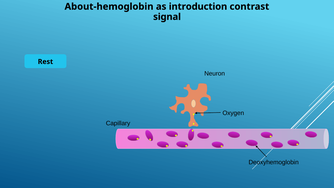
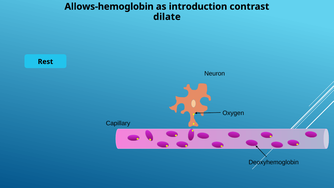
About-hemoglobin: About-hemoglobin -> Allows-hemoglobin (109, 7)
signal: signal -> dilate (167, 17)
